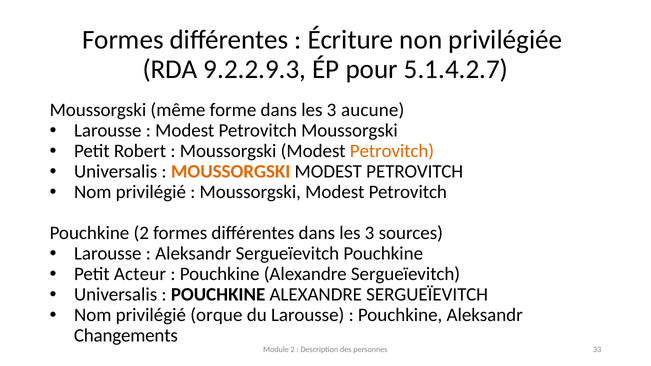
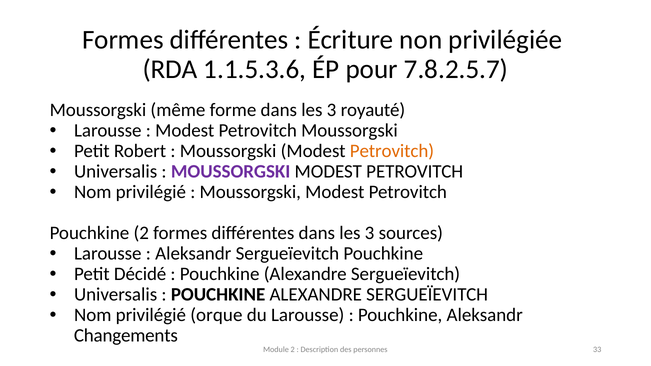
9.2.2.9.3: 9.2.2.9.3 -> 1.1.5.3.6 (255, 69)
5.1.4.2.7: 5.1.4.2.7 -> 7.8.2.5.7 (456, 69)
aucune: aucune -> royauté (373, 110)
MOUSSORGSKI colour: orange -> purple (231, 172)
Acteur: Acteur -> Décidé (140, 274)
